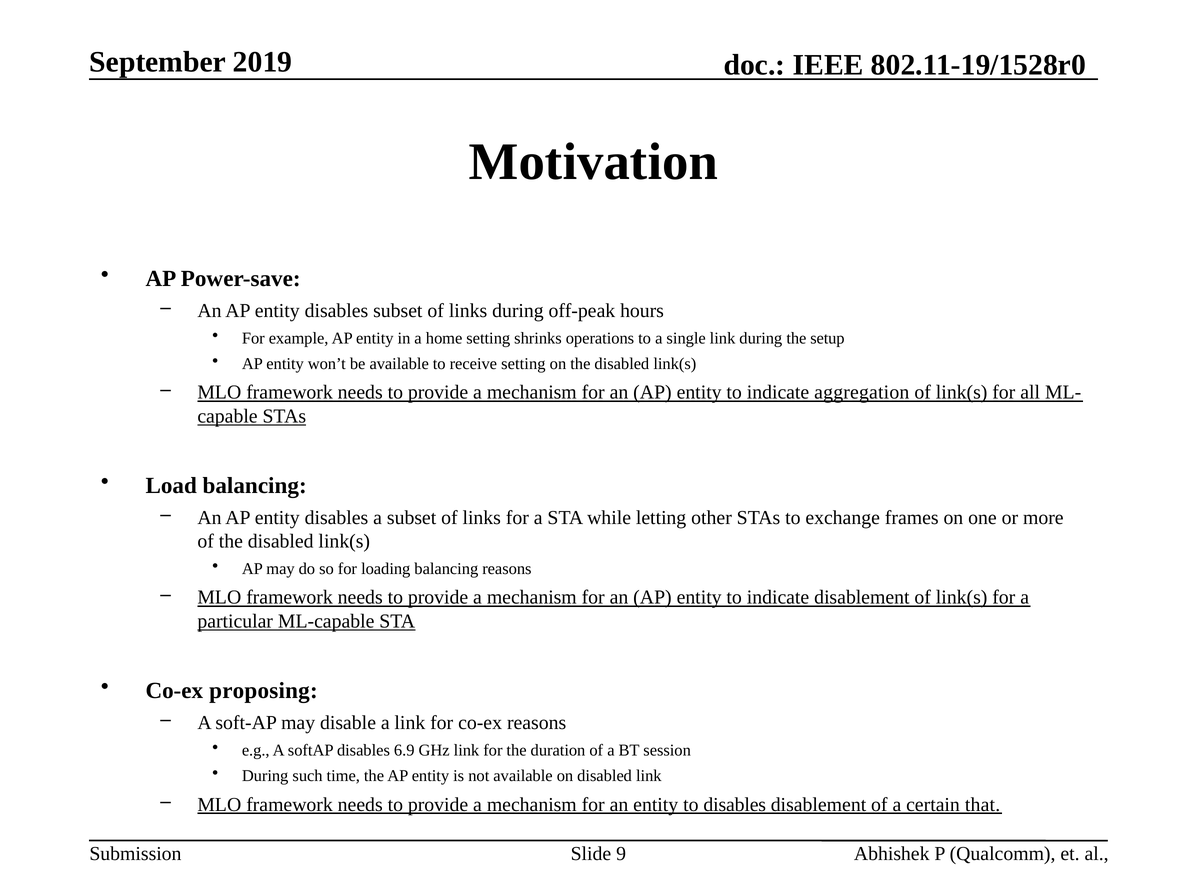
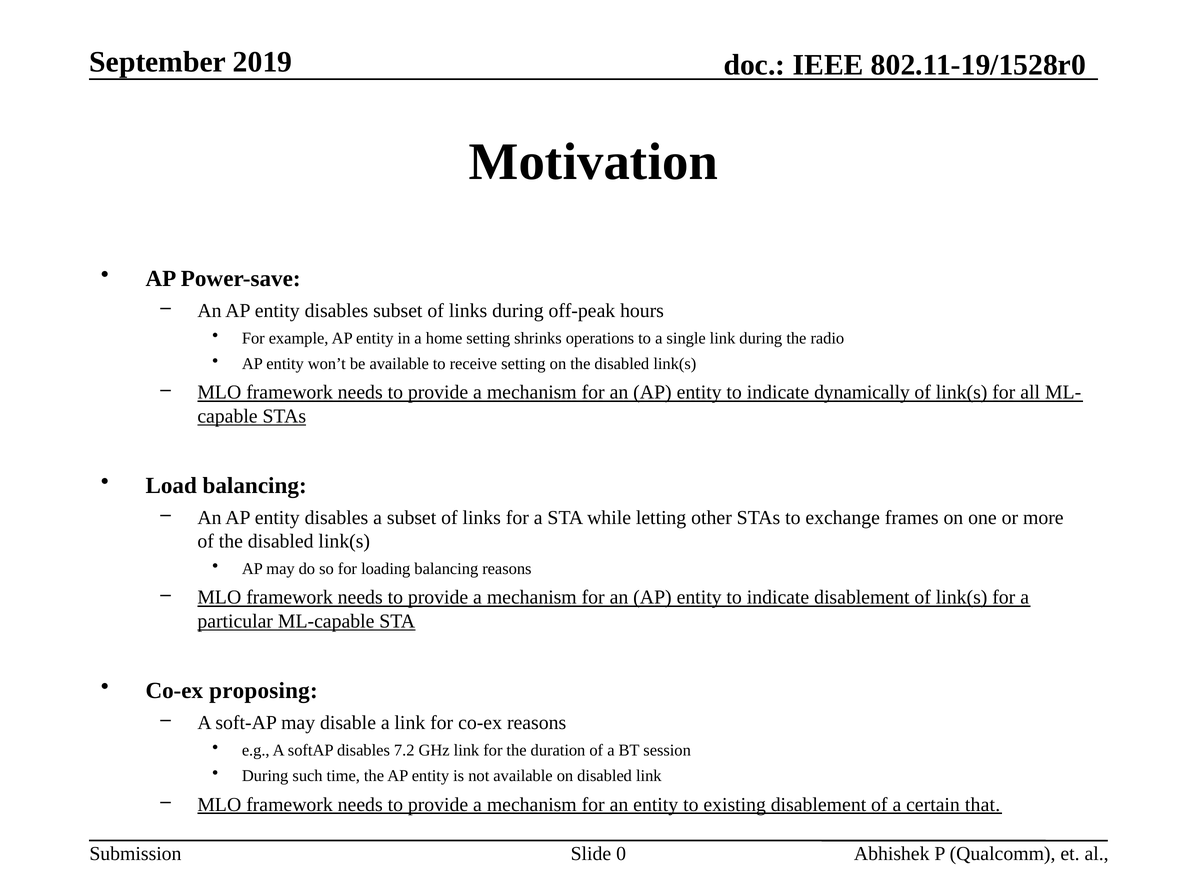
setup: setup -> radio (827, 338)
aggregation: aggregation -> dynamically (862, 393)
6.9: 6.9 -> 7.2 (404, 750)
to disables: disables -> existing (735, 805)
9: 9 -> 0 (621, 854)
